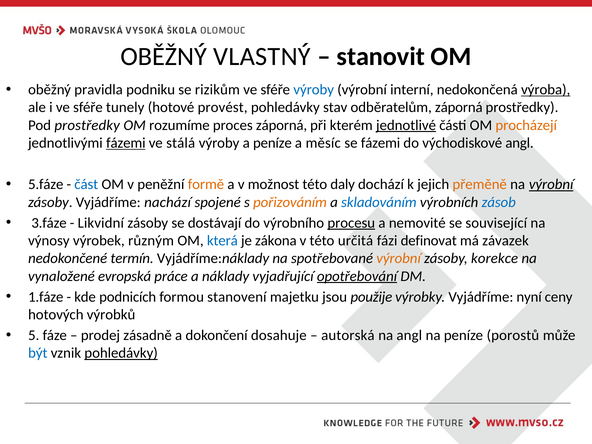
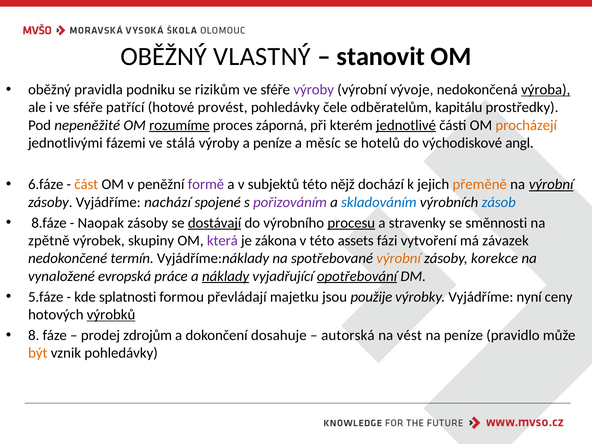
výroby colour: blue -> purple (314, 90)
interní: interní -> vývoje (412, 90)
tunely: tunely -> patřící (125, 107)
stav: stav -> čele (335, 107)
odběratelům záporná: záporná -> kapitálu (459, 107)
Pod prostředky: prostředky -> nepeněžité (87, 125)
rozumíme underline: none -> present (179, 125)
fázemi underline: present -> none (126, 143)
se fázemi: fázemi -> hotelů (380, 143)
5.fáze: 5.fáze -> 6.fáze (46, 184)
část colour: blue -> orange (86, 184)
formě colour: orange -> purple (206, 184)
možnost: možnost -> subjektů (274, 184)
daly: daly -> nějž (343, 184)
pořizováním colour: orange -> purple (290, 202)
3.fáze: 3.fáze -> 8.fáze (49, 223)
Likvidní: Likvidní -> Naopak (101, 223)
dostávají underline: none -> present (215, 223)
nemovité: nemovité -> stravenky (417, 223)
související: související -> směnnosti (496, 223)
výnosy: výnosy -> zpětně (49, 241)
různým: různým -> skupiny (151, 241)
která colour: blue -> purple (222, 241)
určitá: určitá -> assets (356, 241)
definovat: definovat -> vytvoření (429, 241)
náklady underline: none -> present (226, 276)
1.fáze: 1.fáze -> 5.fáze (46, 297)
podnicích: podnicích -> splatnosti (128, 297)
stanovení: stanovení -> převládají (237, 297)
výrobků underline: none -> present (111, 315)
5: 5 -> 8 (34, 335)
zásadně: zásadně -> zdrojům (148, 335)
na angl: angl -> vést (409, 335)
porostů: porostů -> pravidlo (513, 335)
být colour: blue -> orange (38, 353)
pohledávky underline: present -> none (121, 353)
